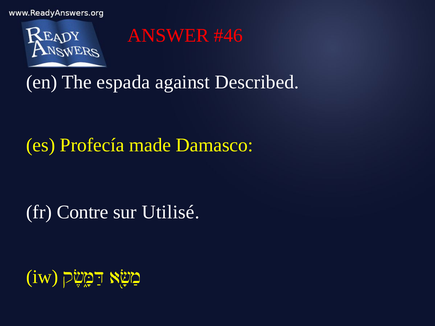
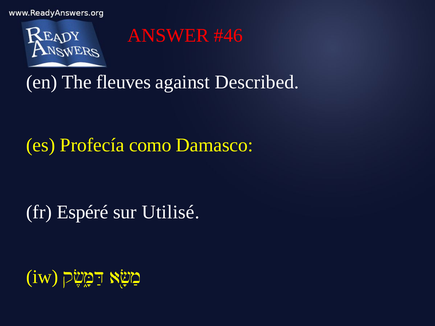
espada: espada -> fleuves (124, 82)
made: made -> como (150, 145)
Contre: Contre -> Espéré (83, 212)
